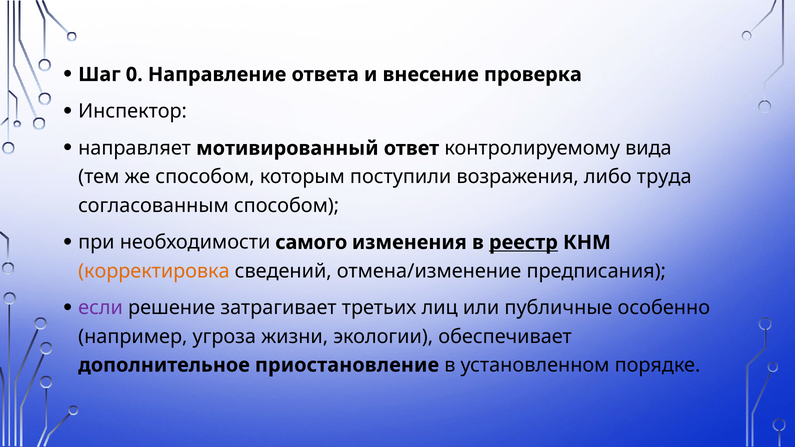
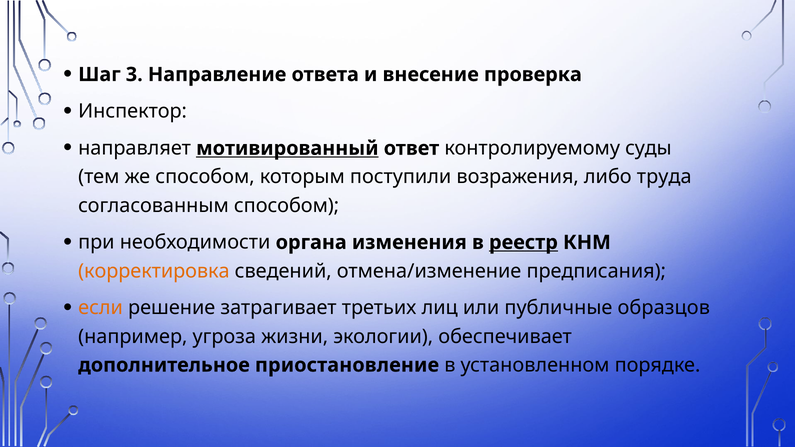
0: 0 -> 3 (134, 75)
мотивированный underline: none -> present (287, 148)
вида: вида -> суды (648, 148)
самого: самого -> органа (311, 242)
если colour: purple -> orange (101, 308)
особенно: особенно -> образцов (664, 308)
